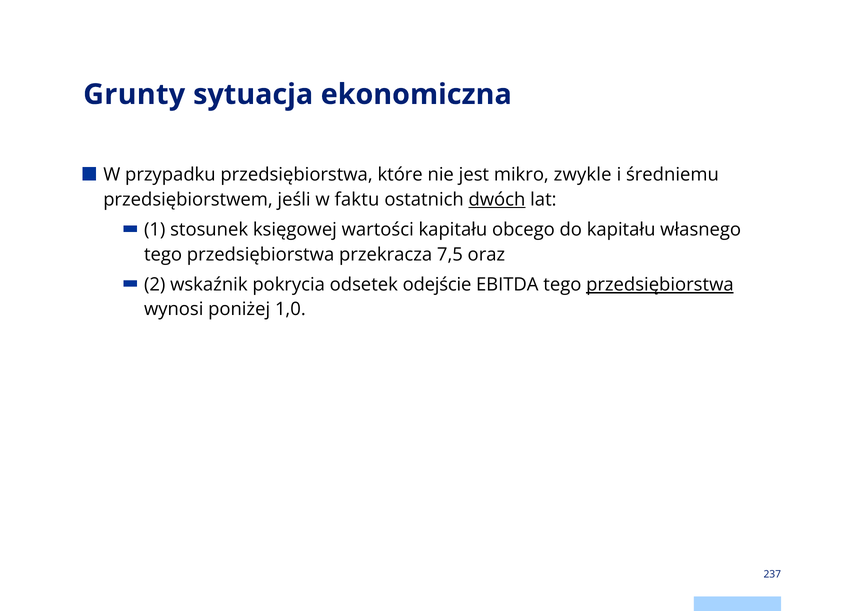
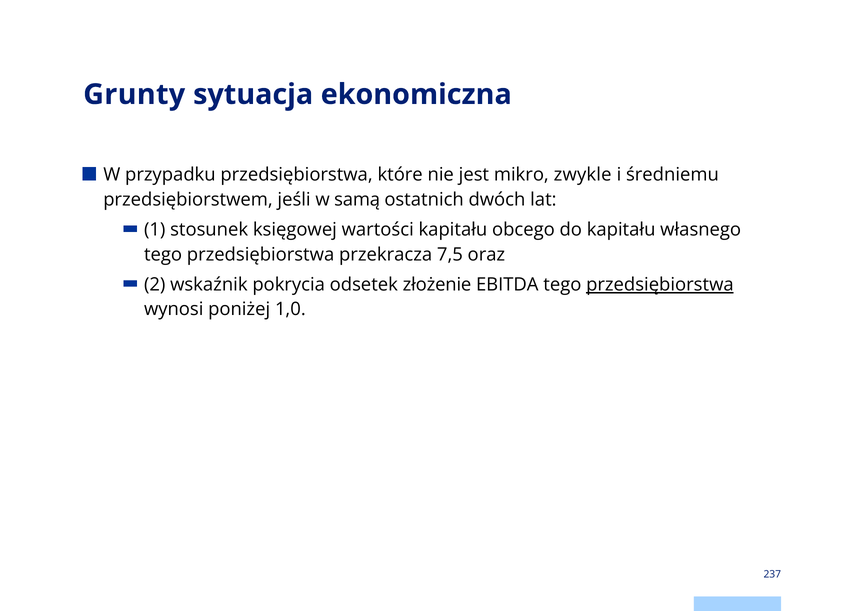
faktu: faktu -> samą (357, 199)
dwóch underline: present -> none (497, 199)
odejście: odejście -> złożenie (437, 285)
